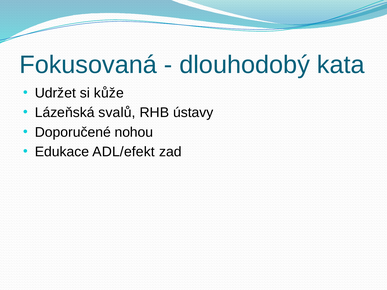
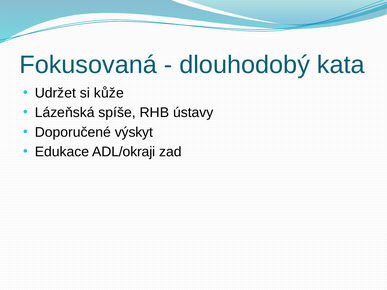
svalů: svalů -> spíše (117, 113)
nohou: nohou -> výskyt (134, 132)
ADL/efekt: ADL/efekt -> ADL/okraji (124, 152)
